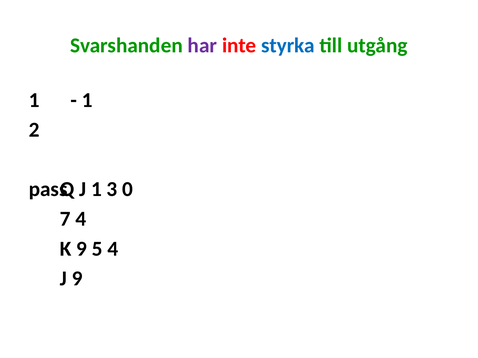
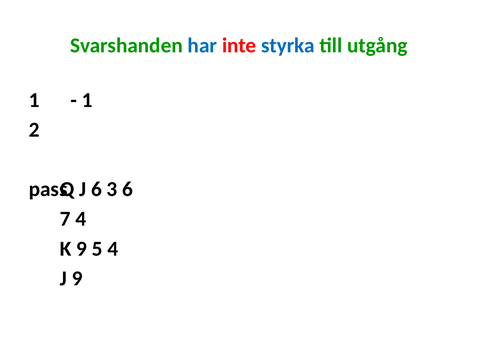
har colour: purple -> blue (202, 46)
J 1: 1 -> 6 (96, 190)
3 0: 0 -> 6 (128, 190)
